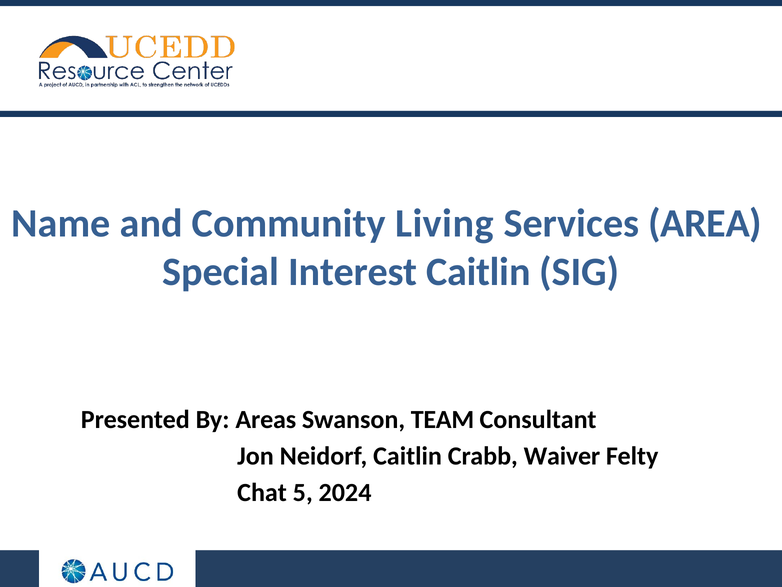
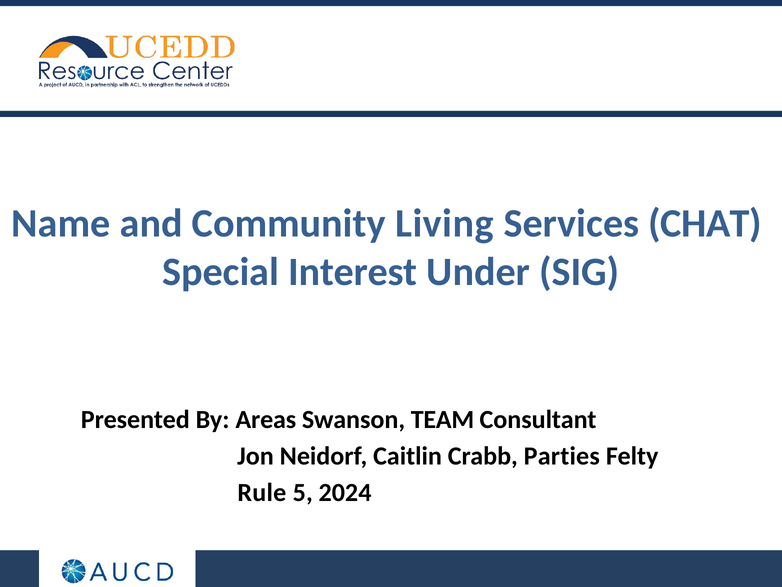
AREA: AREA -> CHAT (705, 223)
Interest Caitlin: Caitlin -> Under (478, 272)
Waiver: Waiver -> Parties (562, 456)
Chat: Chat -> Rule (262, 492)
